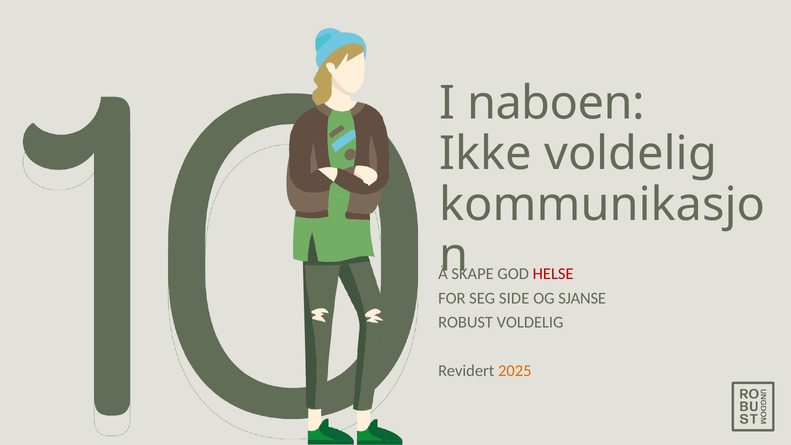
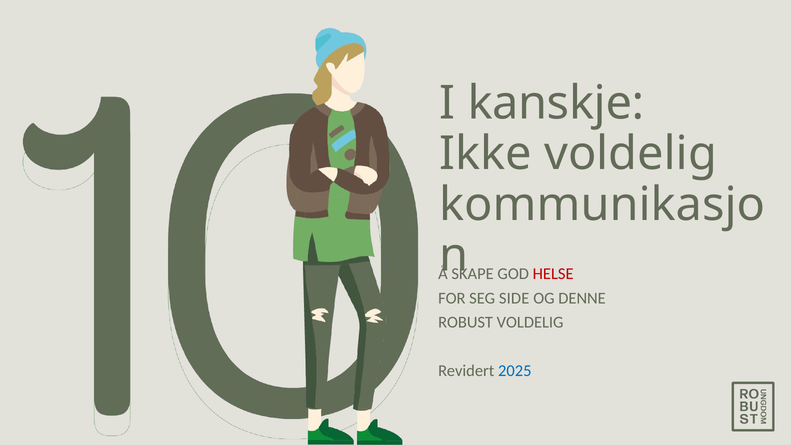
naboen: naboen -> kanskje (556, 103)
SJANSE: SJANSE -> DENNE (582, 298)
2025 colour: orange -> blue (515, 371)
